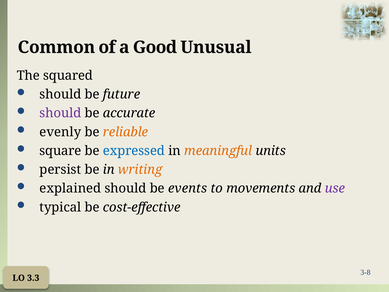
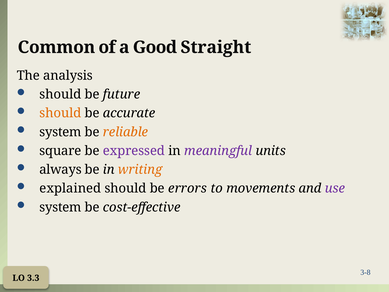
Unusual: Unusual -> Straight (216, 47)
squared: squared -> analysis (68, 75)
should colour: purple -> orange (60, 113)
evenly: evenly -> system (60, 132)
expressed colour: blue -> purple (134, 151)
meaningful colour: orange -> purple (218, 151)
persist: persist -> always (60, 169)
events: events -> errors (188, 188)
typical: typical -> system (60, 207)
